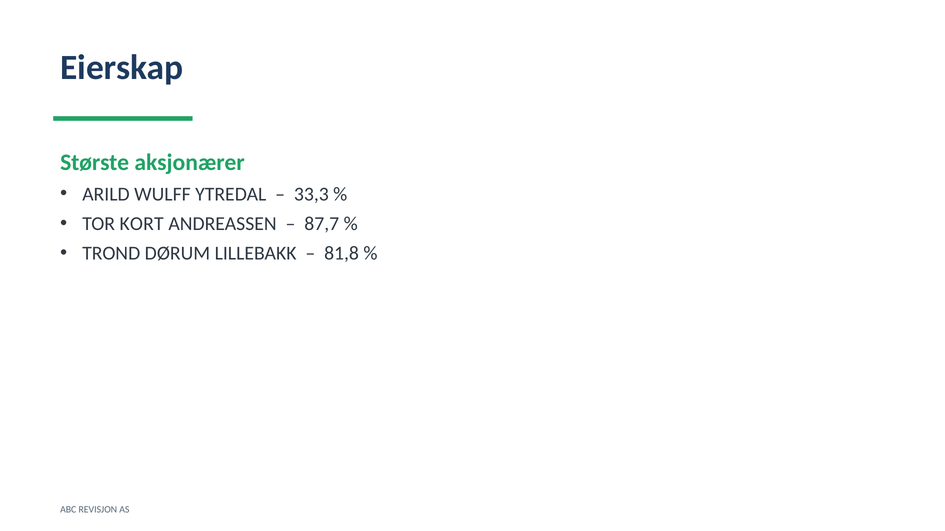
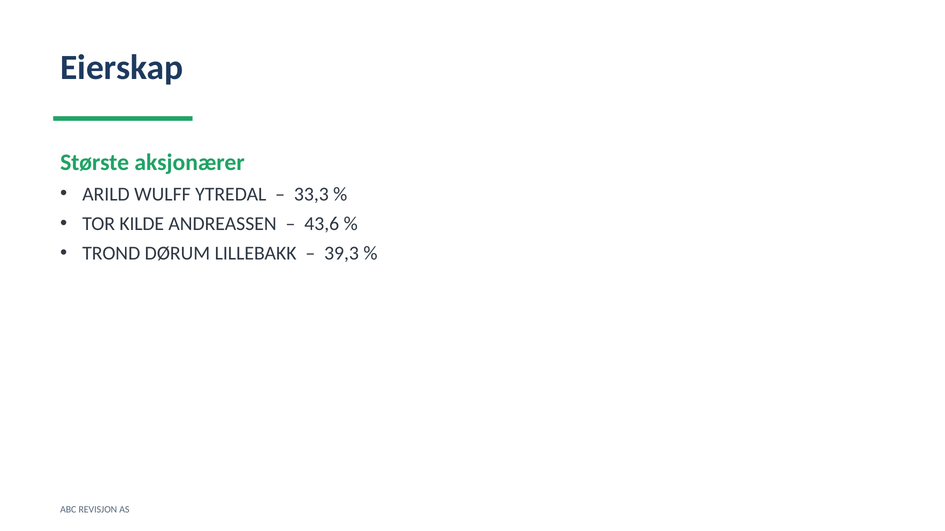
KORT: KORT -> KILDE (142, 224)
87,7: 87,7 -> 43,6 (322, 224)
81,8: 81,8 -> 39,3 (342, 253)
